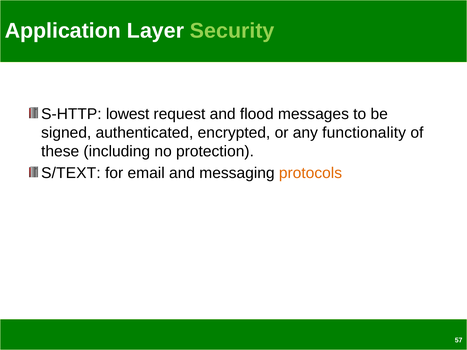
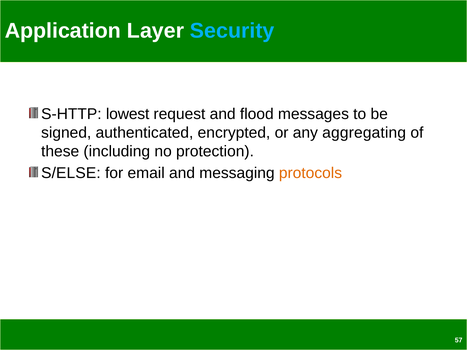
Security colour: light green -> light blue (232, 31)
functionality: functionality -> aggregating (364, 133)
S/TEXT: S/TEXT -> S/ELSE (71, 173)
